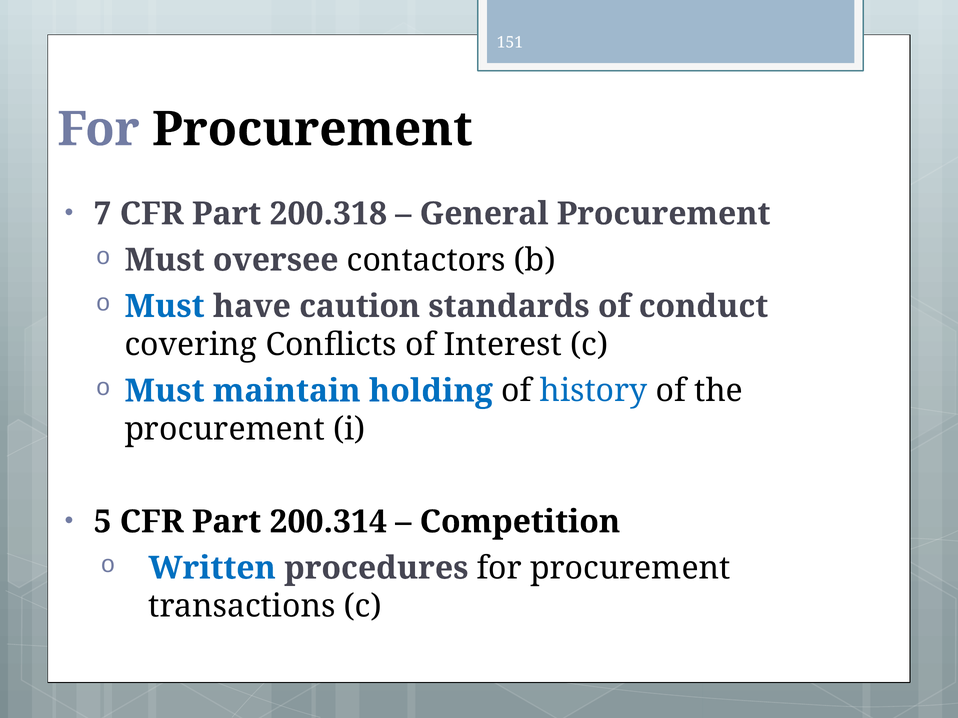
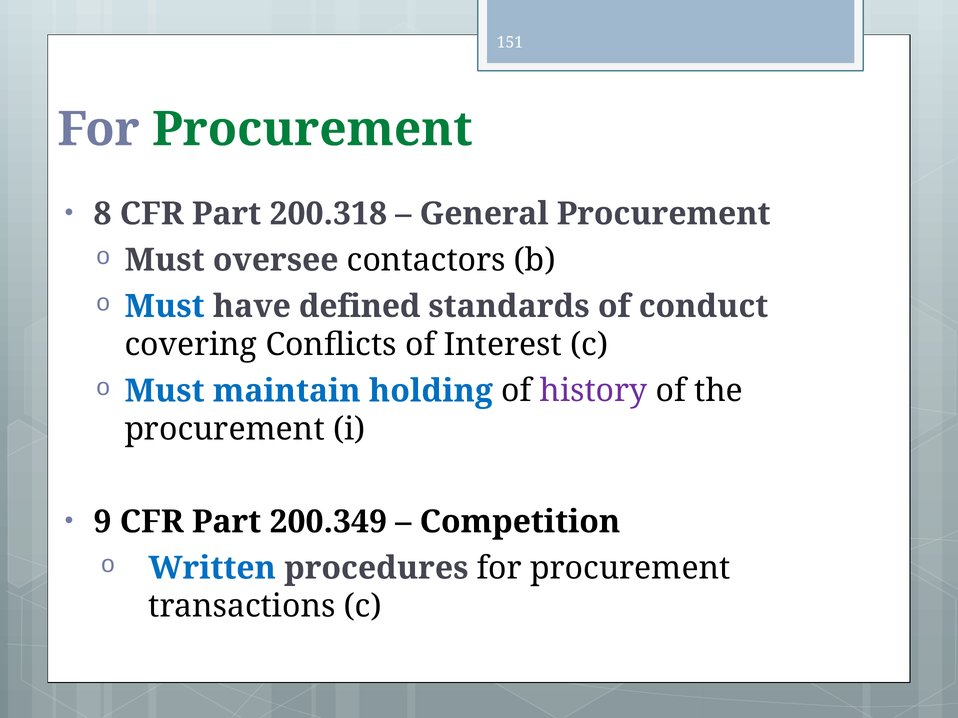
Procurement colour: black -> green (312, 129)
7: 7 -> 8 (102, 214)
caution: caution -> defined (360, 307)
history colour: blue -> purple (594, 391)
5: 5 -> 9 (102, 522)
200.314: 200.314 -> 200.349 (328, 522)
